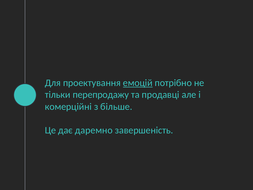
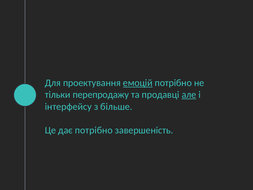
але underline: none -> present (189, 95)
комерційні: комерційні -> інтерфейсу (68, 106)
дає даремно: даремно -> потрібно (94, 130)
